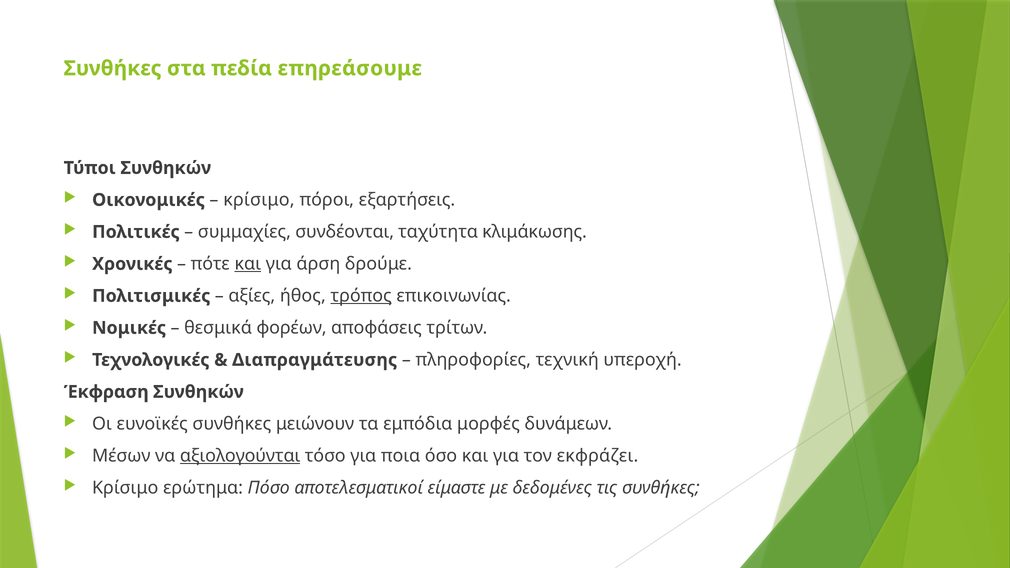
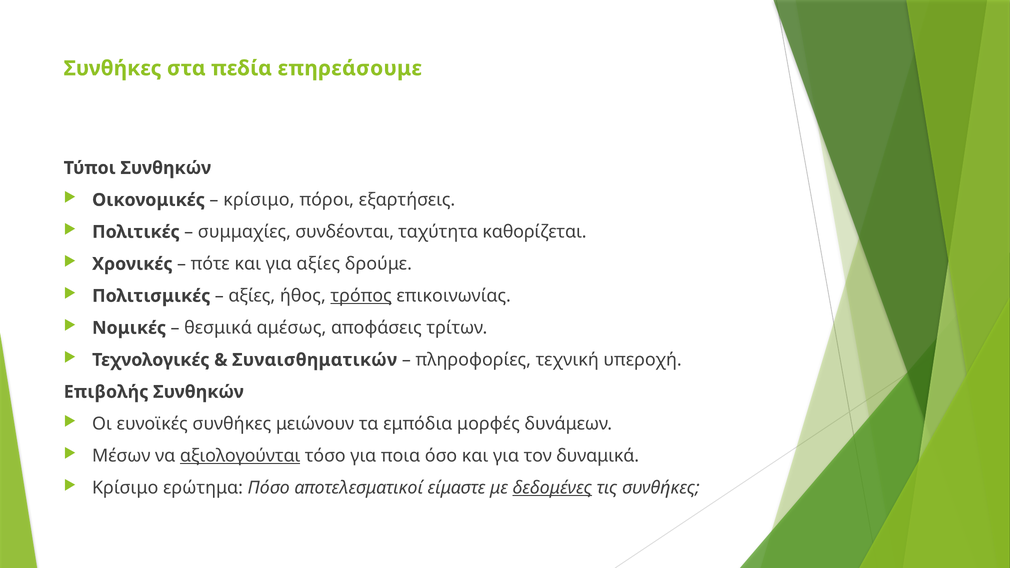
κλιμάκωσης: κλιμάκωσης -> καθορίζεται (535, 232)
και underline: present -> none (248, 264)
για άρση: άρση -> αξίες (318, 264)
φορέων: φορέων -> αμέσως (291, 328)
Διαπραγμάτευσης: Διαπραγμάτευσης -> Συναισθηματικών (315, 360)
Έκφραση: Έκφραση -> Επιβολής (106, 392)
εκφράζει: εκφράζει -> δυναμικά (598, 456)
δεδομένες underline: none -> present (552, 488)
